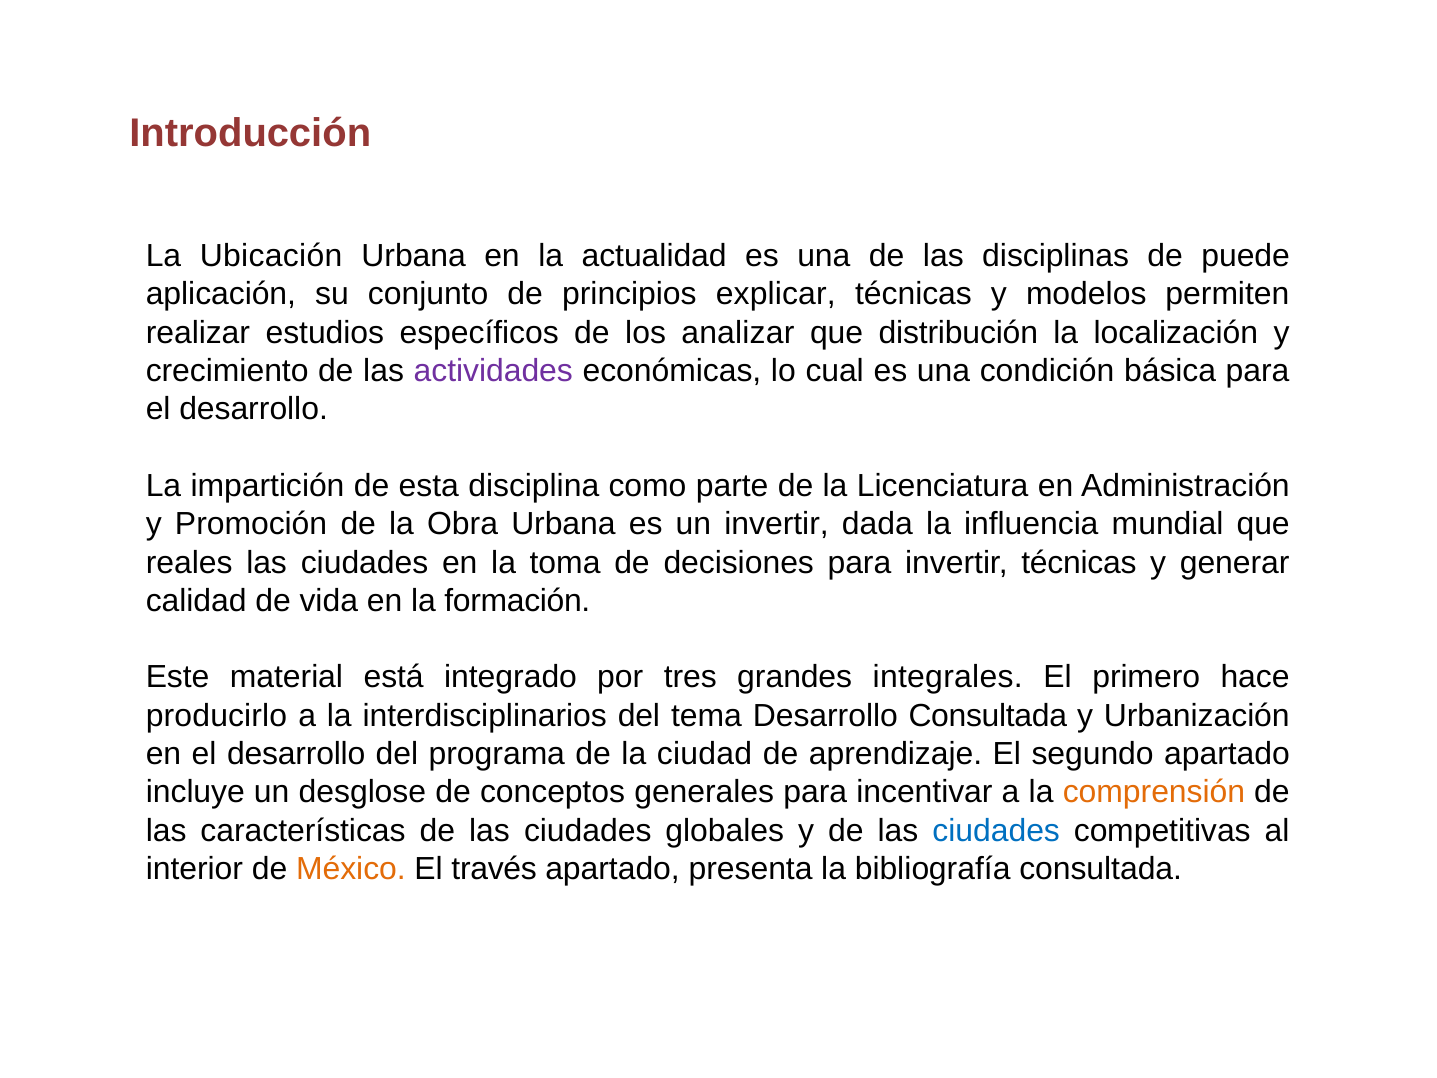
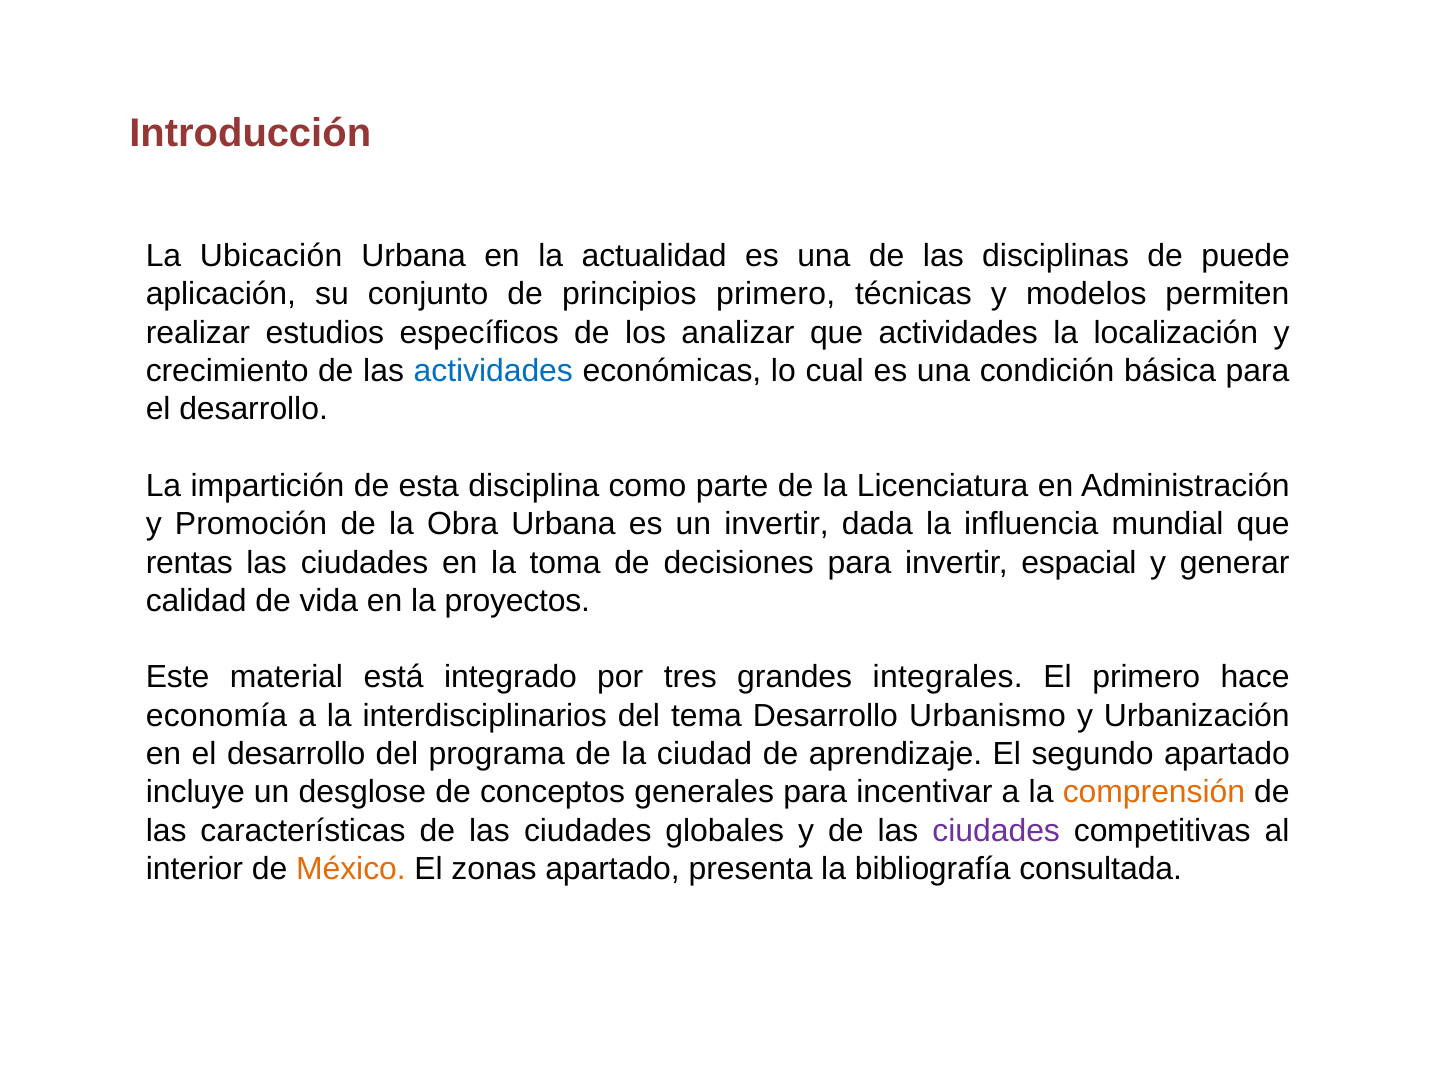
principios explicar: explicar -> primero (776, 294)
que distribución: distribución -> actividades (958, 333)
actividades colour: purple -> blue (493, 371)
reales: reales -> rentas (189, 562)
invertir técnicas: técnicas -> espacial (1079, 562)
formación: formación -> proyectos (517, 601)
producirlo: producirlo -> economía (217, 716)
Desarrollo Consultada: Consultada -> Urbanismo (987, 716)
ciudades colour: blue -> purple (996, 831)
través: través -> zonas (494, 869)
